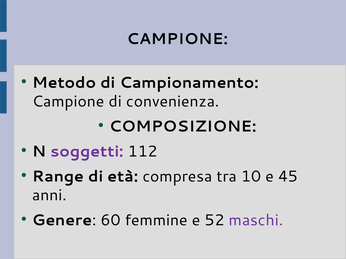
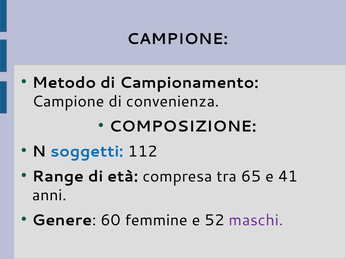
soggetti colour: purple -> blue (87, 152)
10: 10 -> 65 (251, 177)
45: 45 -> 41 (288, 177)
